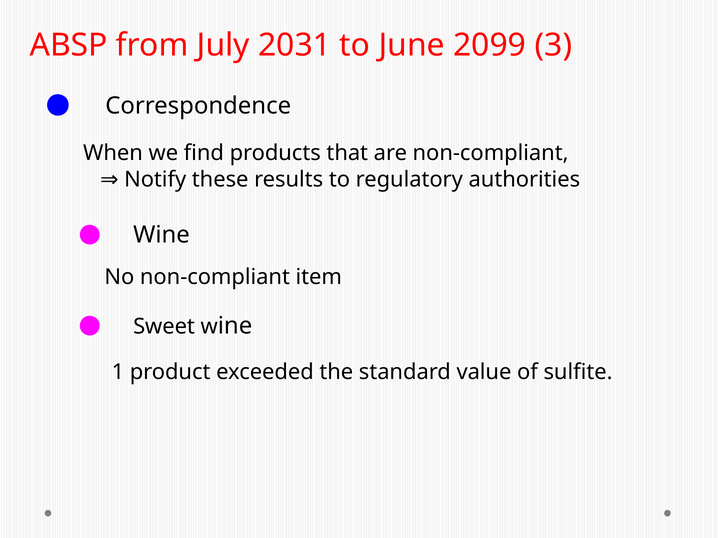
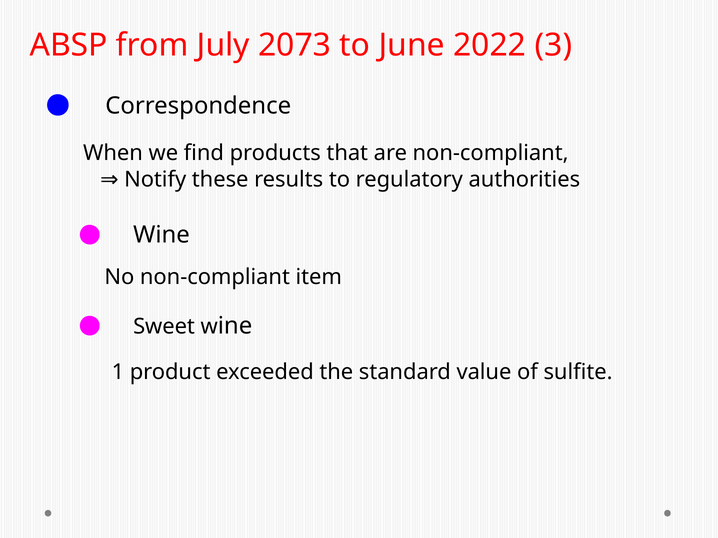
2031: 2031 -> 2073 (295, 45)
2099: 2099 -> 2022 (490, 45)
